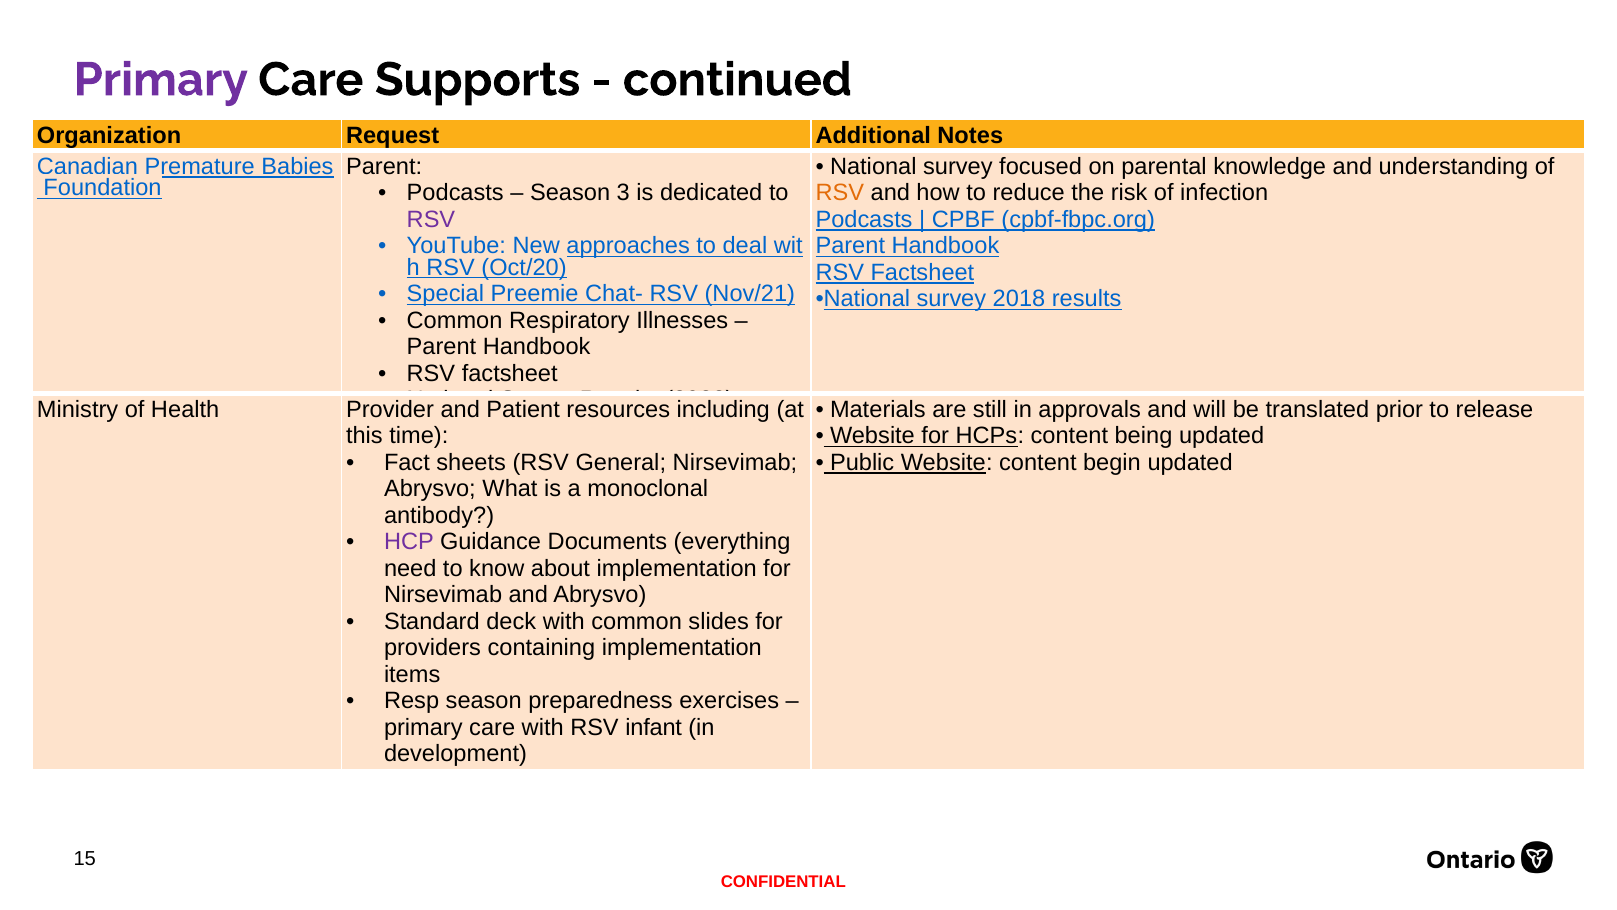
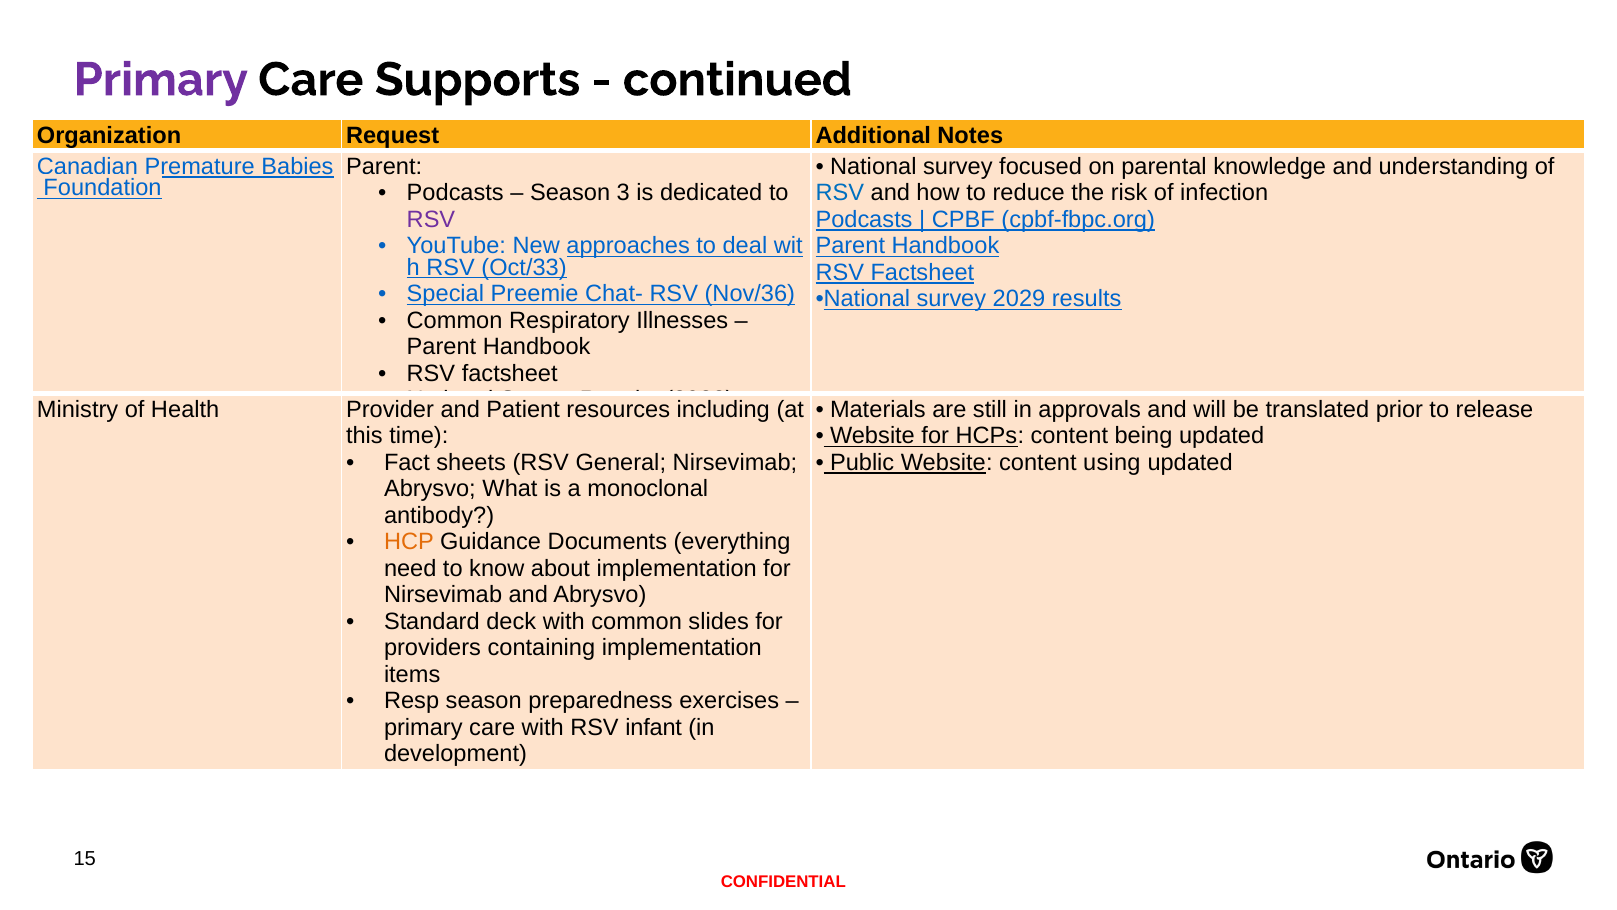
RSV colour: orange -> blue (840, 193)
Oct/20: Oct/20 -> Oct/33 (524, 267)
Nov/21: Nov/21 -> Nov/36 (750, 294)
2018: 2018 -> 2029 (1019, 299)
begin: begin -> using (1112, 462)
HCP colour: purple -> orange (409, 542)
